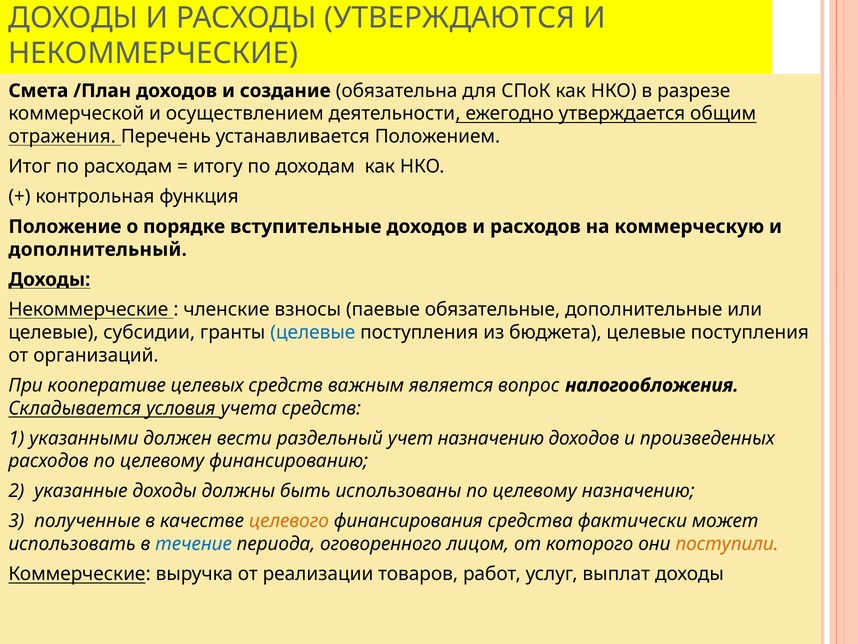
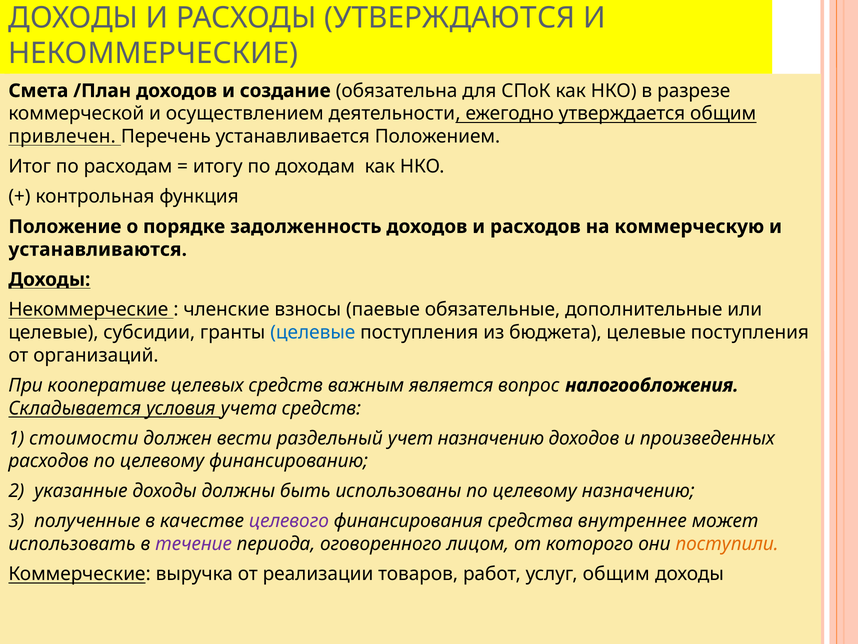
отражения: отражения -> привлечен (62, 136)
вступительные: вступительные -> задолженность (306, 226)
дополнительный: дополнительный -> устанавливаются (98, 249)
указанными: указанными -> стоимости (84, 438)
целевого colour: orange -> purple (289, 521)
фактически: фактически -> внутреннее (632, 521)
течение colour: blue -> purple (194, 544)
услуг выплат: выплат -> общим (616, 574)
